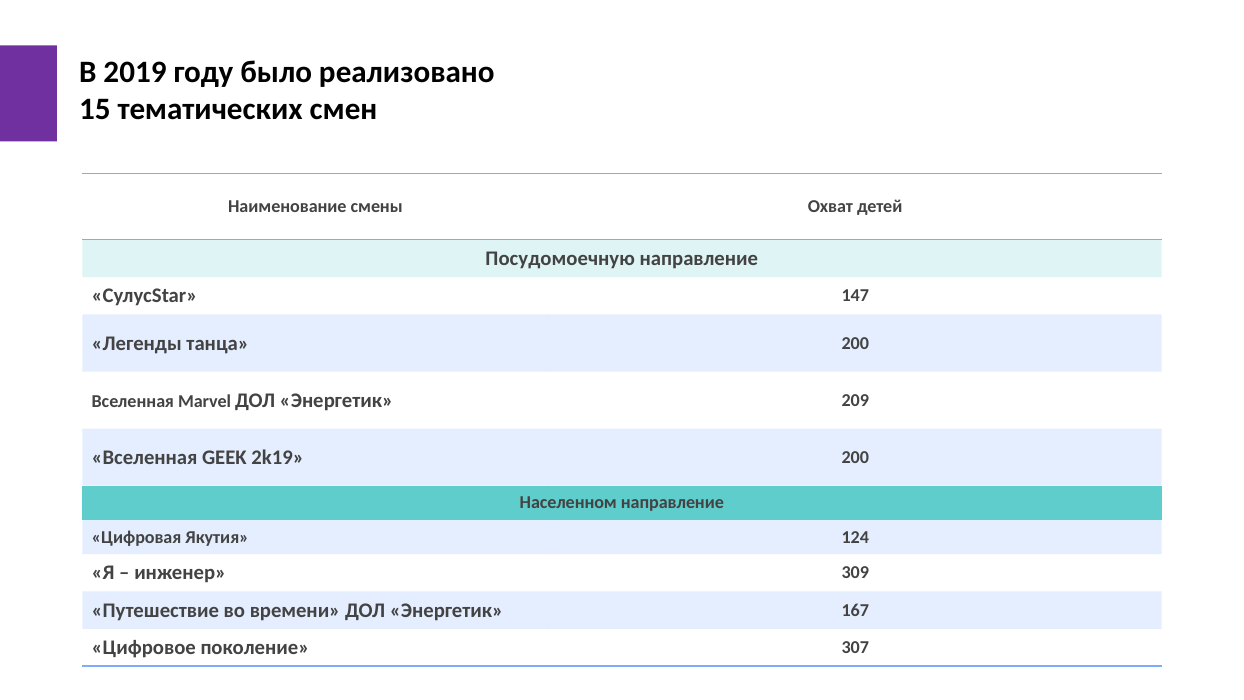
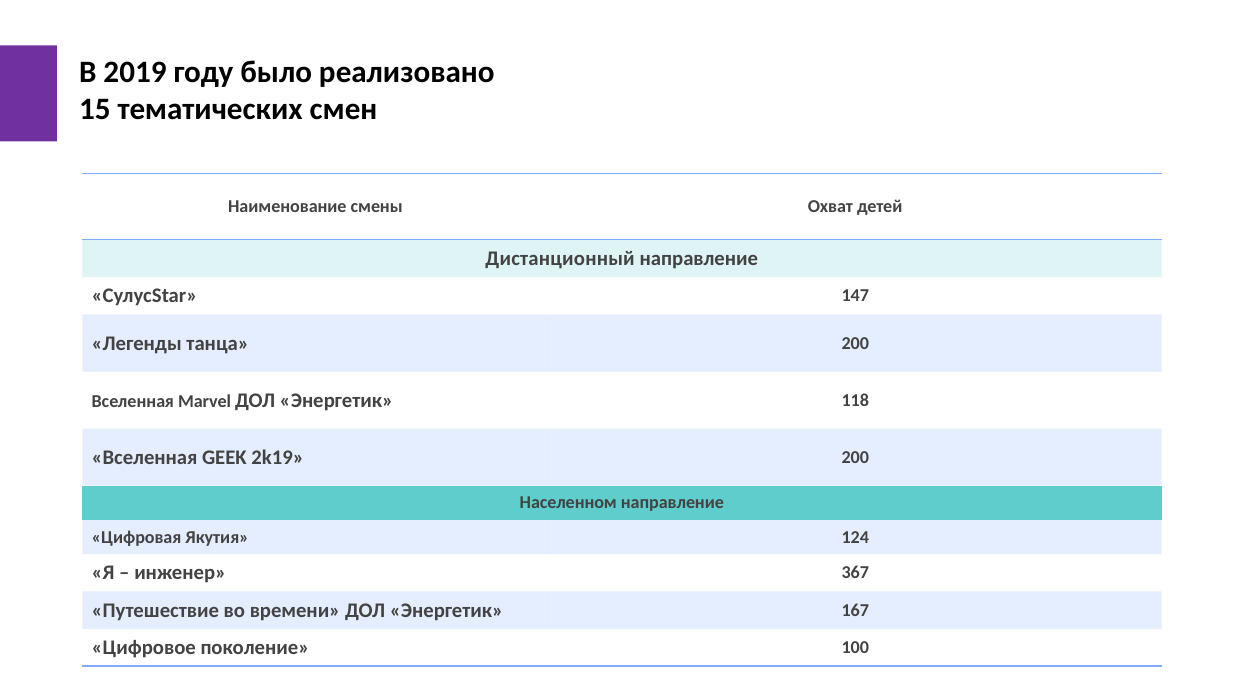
Посудомоечную: Посудомоечную -> Дистанционный (560, 259)
209: 209 -> 118 (855, 400)
309: 309 -> 367 (855, 573)
307: 307 -> 100 (855, 648)
